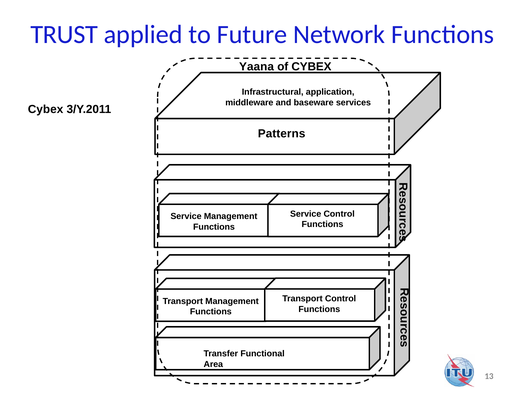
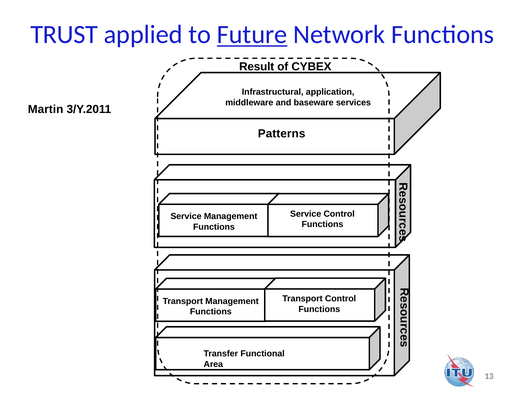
Future underline: none -> present (252, 35)
Yaana: Yaana -> Result (257, 67)
Cybex: Cybex -> Martin (46, 109)
